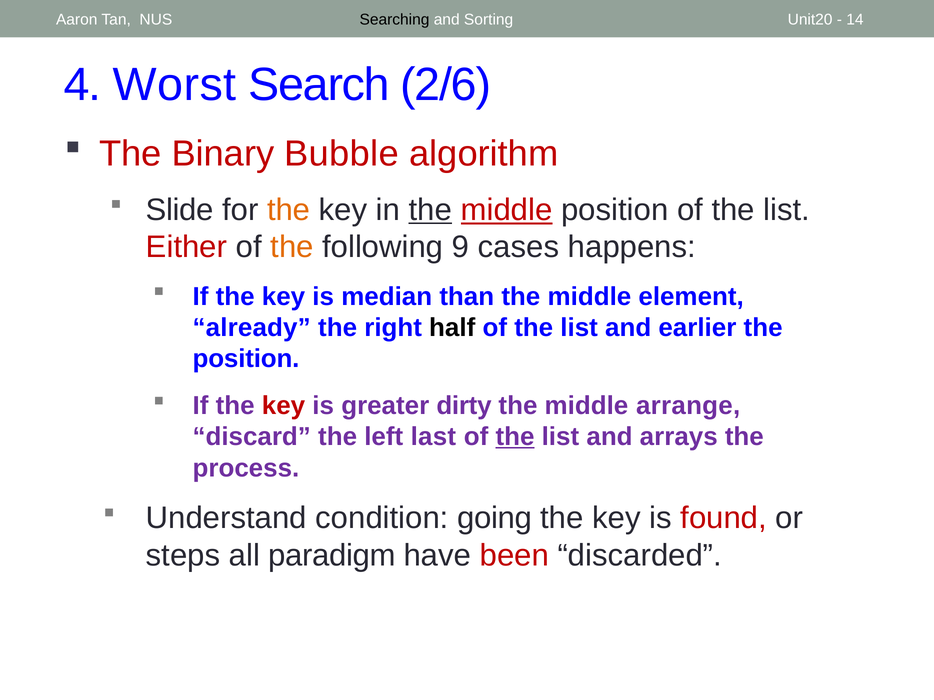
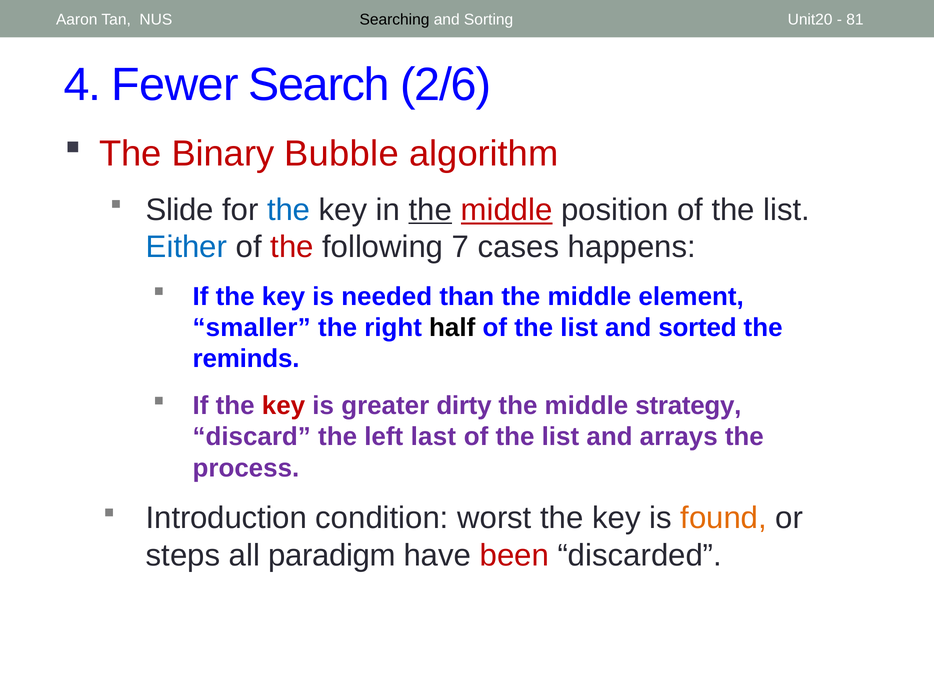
14: 14 -> 81 (855, 20)
Worst: Worst -> Fewer (175, 85)
the colour: orange -> blue (289, 210)
Either colour: red -> blue (187, 247)
the colour: orange -> red (292, 247)
9: 9 -> 7 (461, 247)
median: median -> needed (387, 297)
already: already -> smaller (252, 328)
earlier: earlier -> sorted (697, 328)
position: position -> reminds (246, 359)
arrange: arrange -> strategy (688, 406)
the underline: present -> none (515, 437)
Understand: Understand -> Introduction (226, 518)
going: going -> worst (494, 518)
found colour: red -> orange (724, 518)
